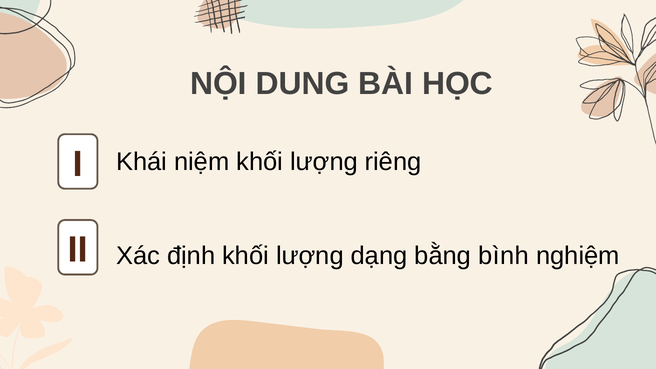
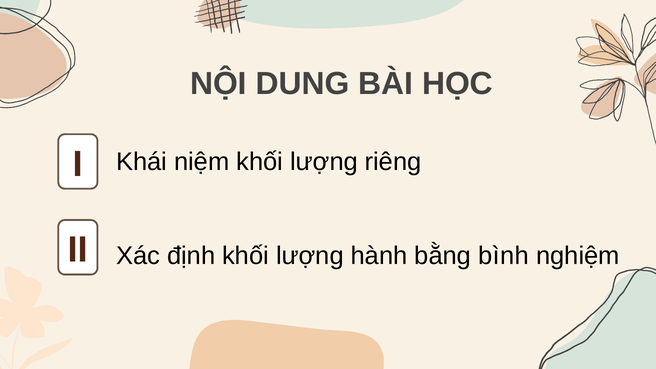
dạng: dạng -> hành (379, 256)
